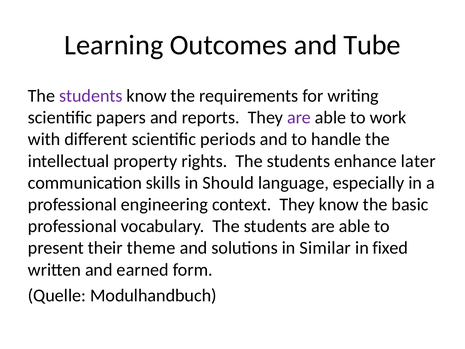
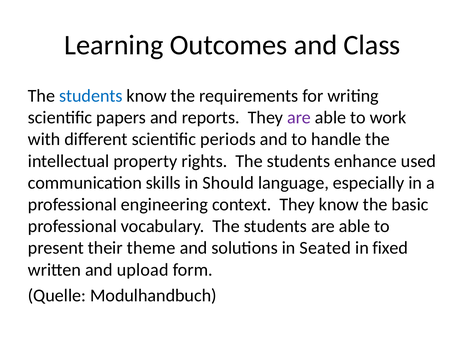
Tube: Tube -> Class (372, 45)
students colour: purple -> blue (91, 96)
later: later -> used (418, 161)
Similar: Similar -> Seated (325, 248)
earned: earned -> upload (143, 270)
